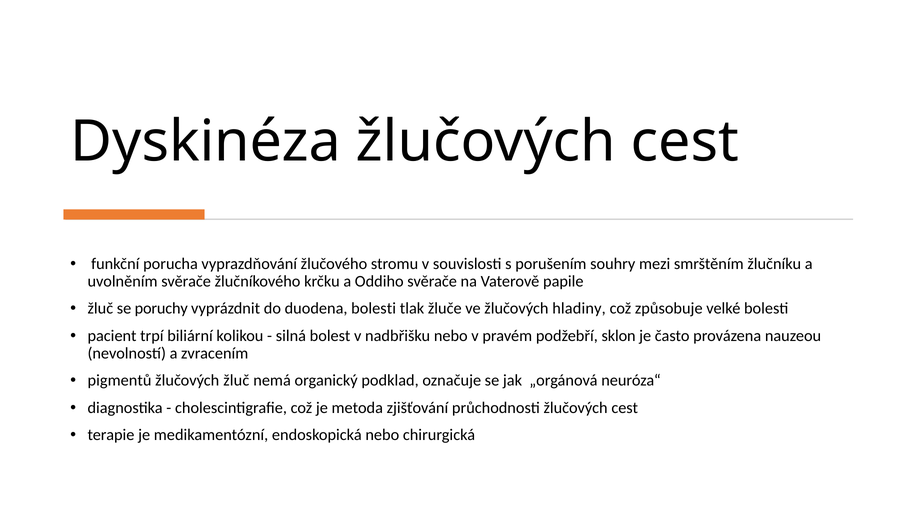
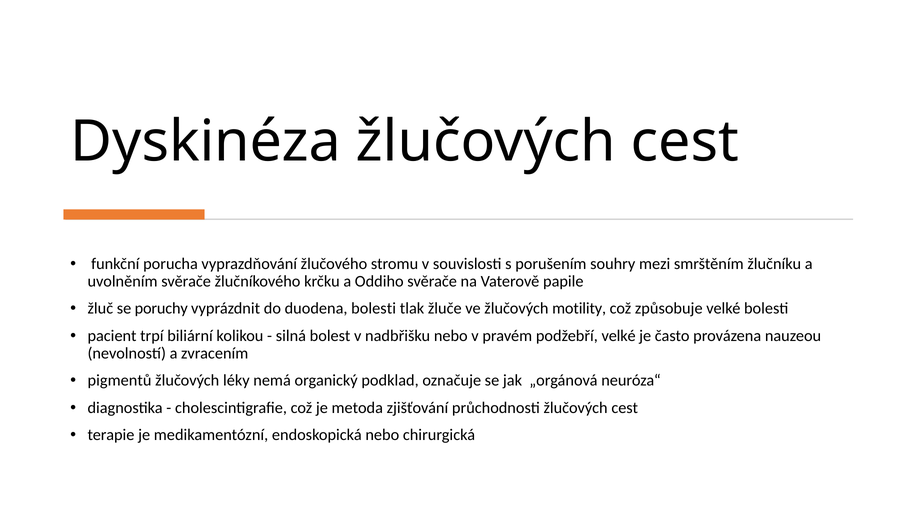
hladiny: hladiny -> motility (579, 309)
podžebří sklon: sklon -> velké (619, 336)
žlučových žluč: žluč -> léky (236, 380)
